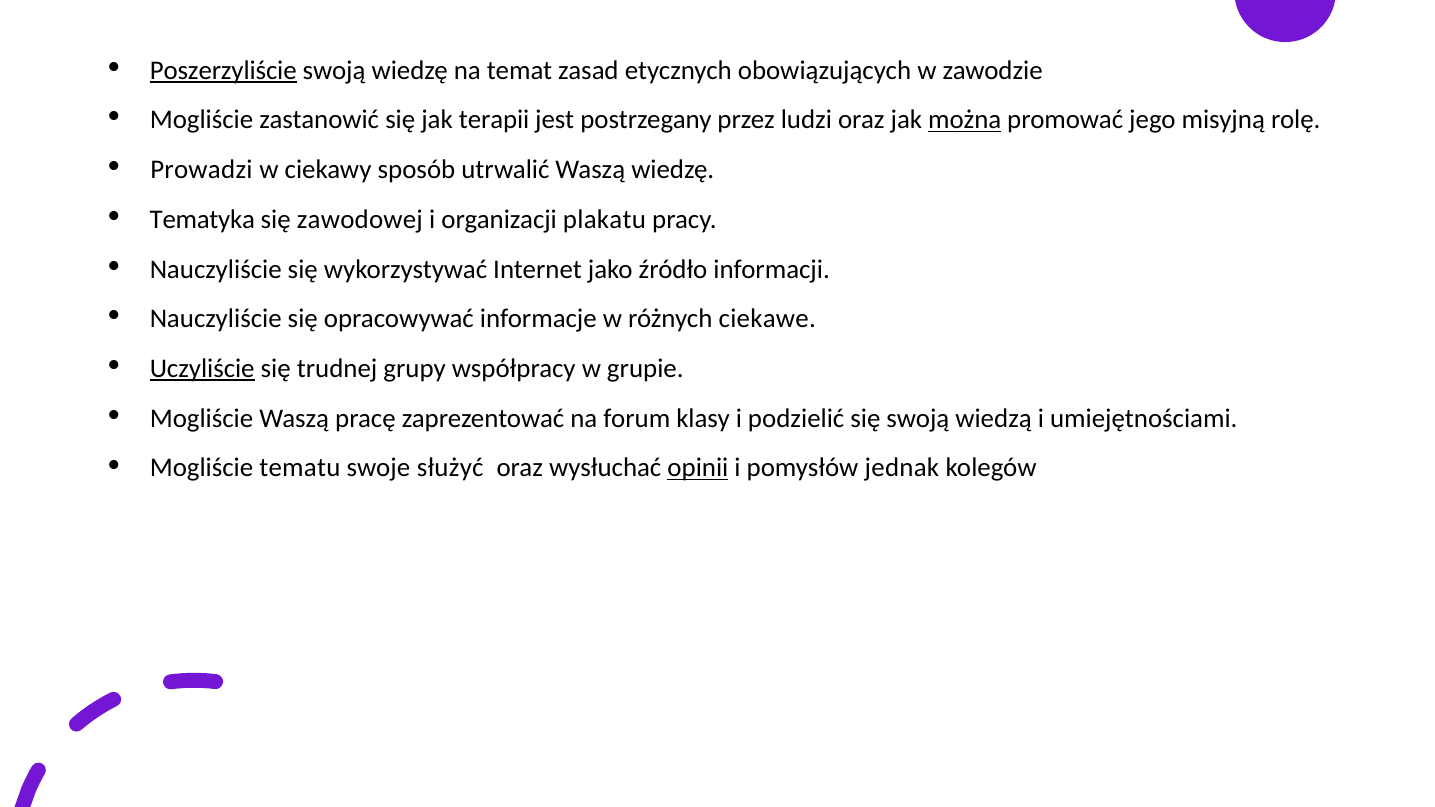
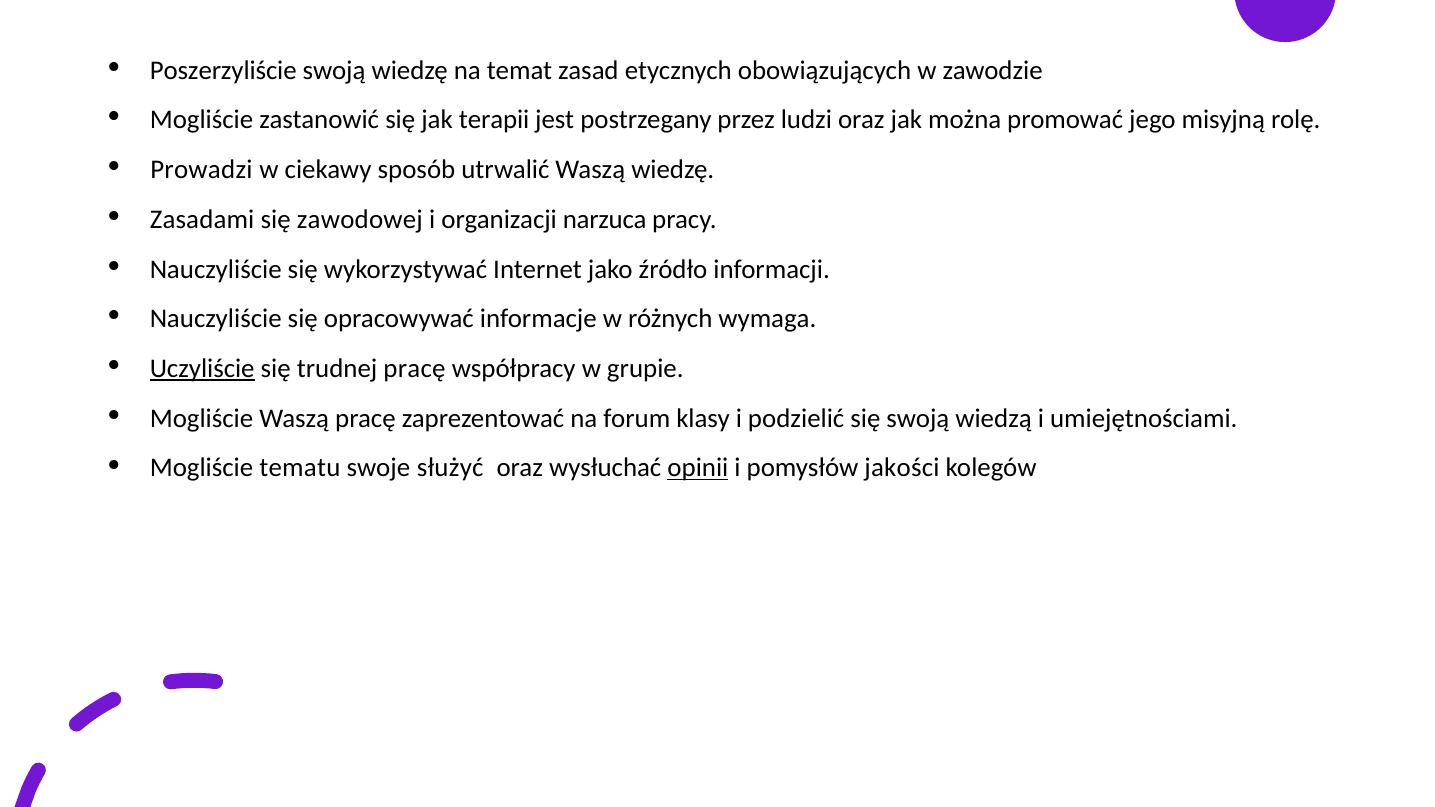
Poszerzyliście underline: present -> none (223, 70)
można underline: present -> none (965, 120)
Tematyka: Tematyka -> Zasadami (202, 219)
plakatu: plakatu -> narzuca (605, 219)
ciekawe: ciekawe -> wymaga (767, 319)
trudnej grupy: grupy -> pracę (414, 369)
jednak: jednak -> jakości (902, 468)
